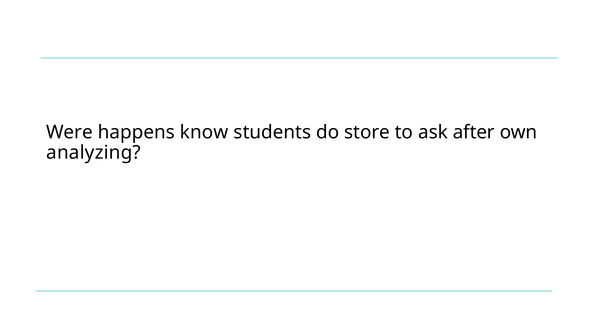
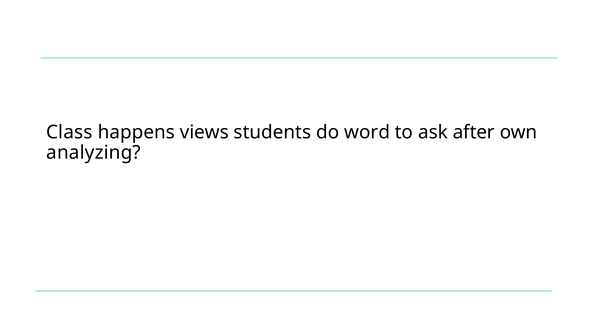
Were: Were -> Class (69, 132)
know: know -> views (204, 132)
store: store -> word (367, 132)
